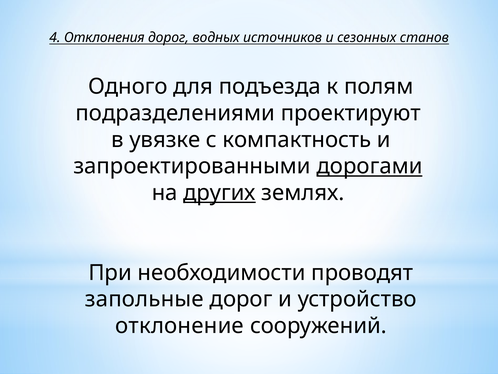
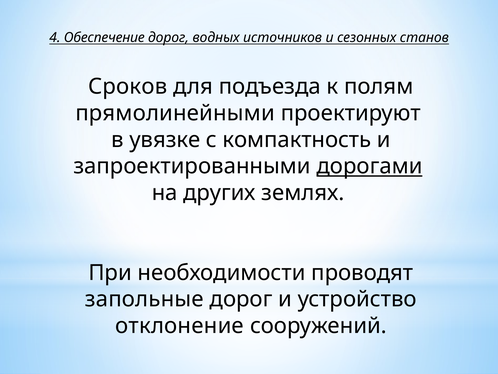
Отклонения: Отклонения -> Обеспечение (104, 38)
Одного: Одного -> Сроков (128, 86)
подразделениями: подразделениями -> прямолинейными (175, 113)
других underline: present -> none (219, 193)
